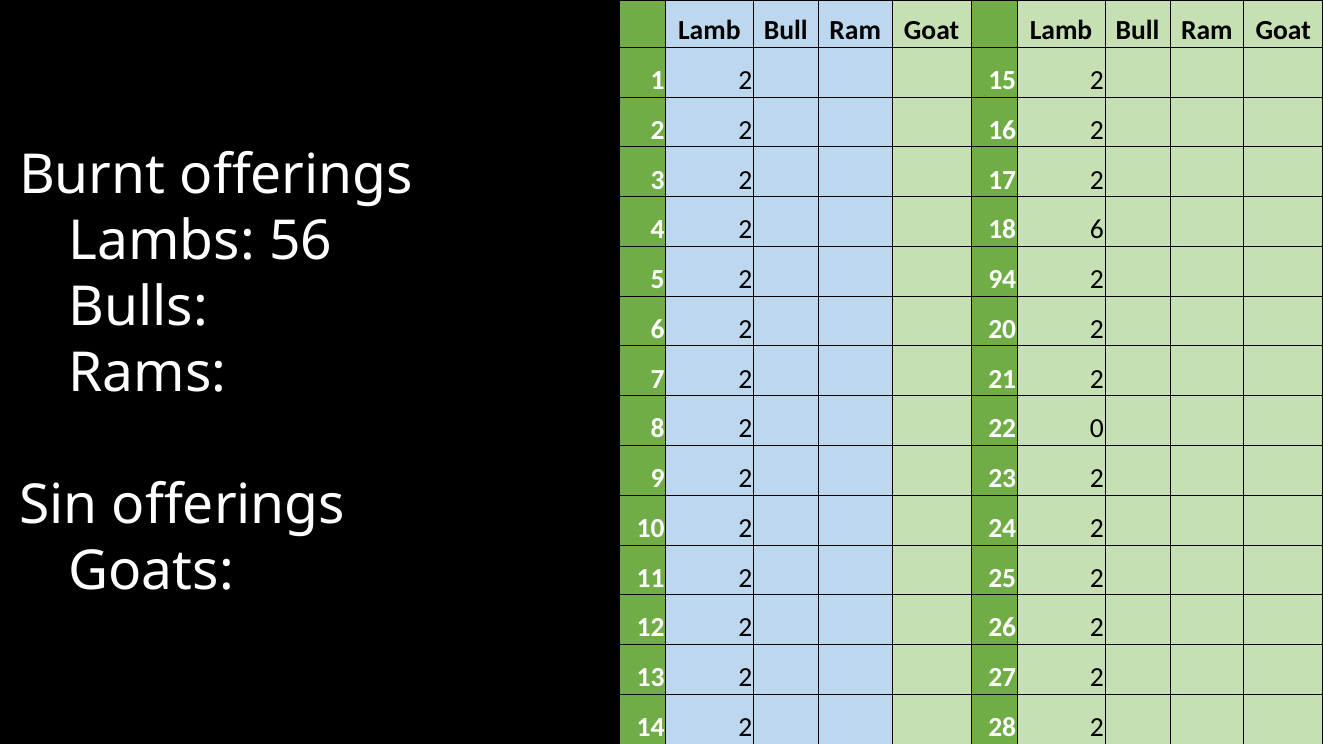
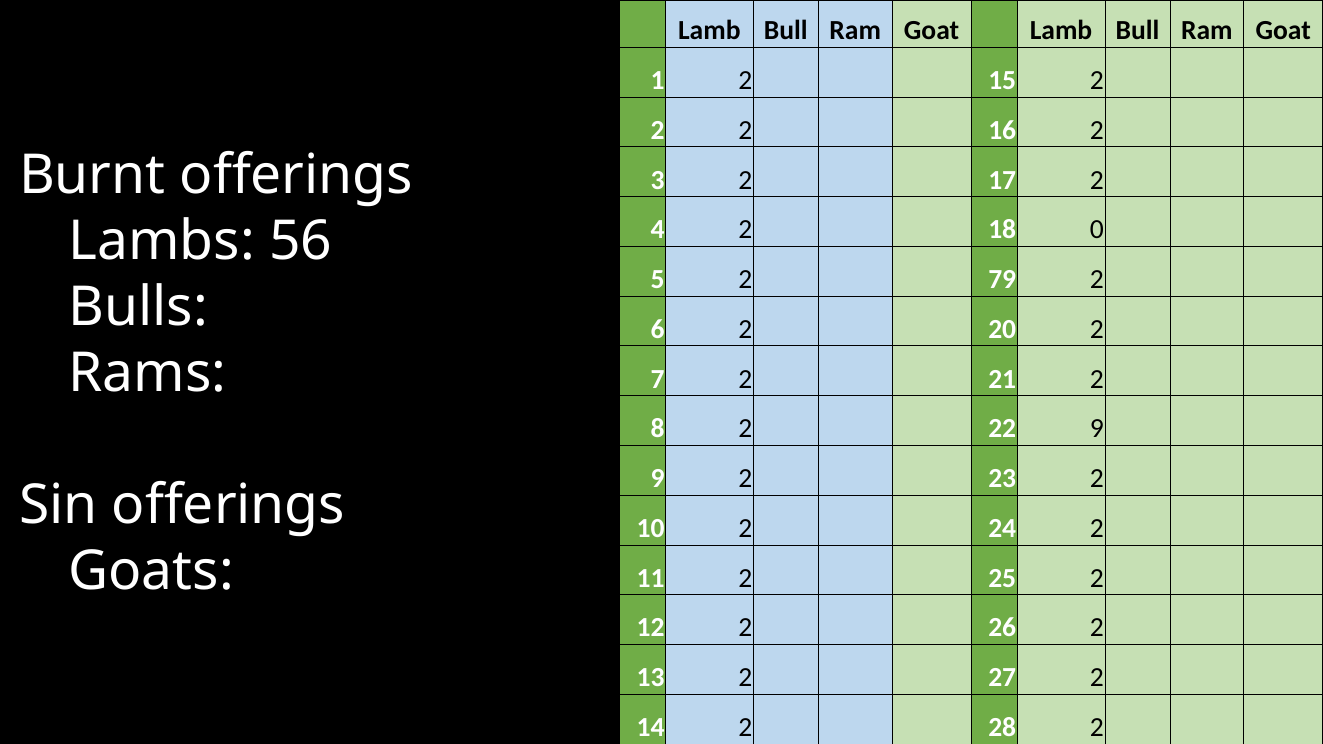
18 6: 6 -> 0 (1097, 230)
94: 94 -> 79 (1002, 280)
22 0: 0 -> 9 (1097, 429)
